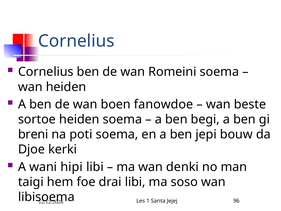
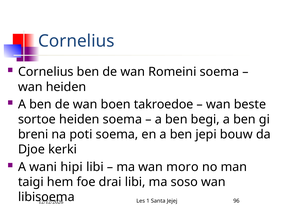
fanowdoe: fanowdoe -> takroedoe (164, 104)
denki: denki -> moro (182, 167)
